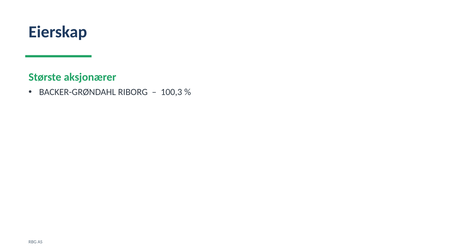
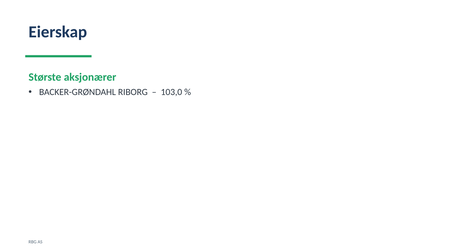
100,3: 100,3 -> 103,0 (171, 92)
